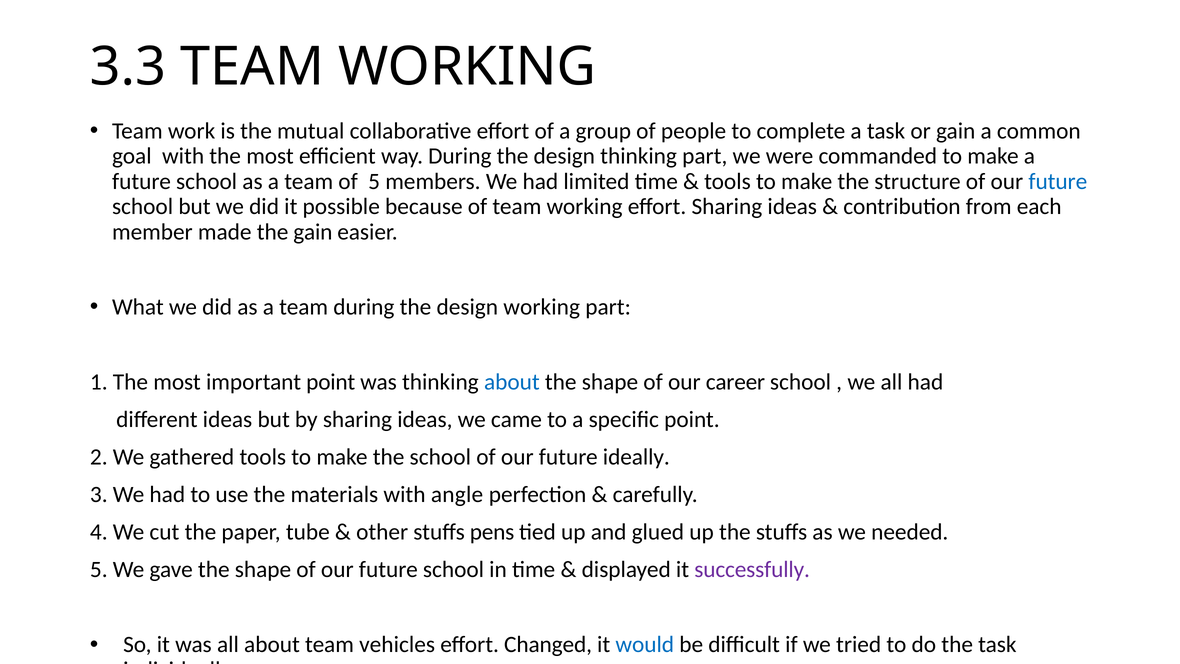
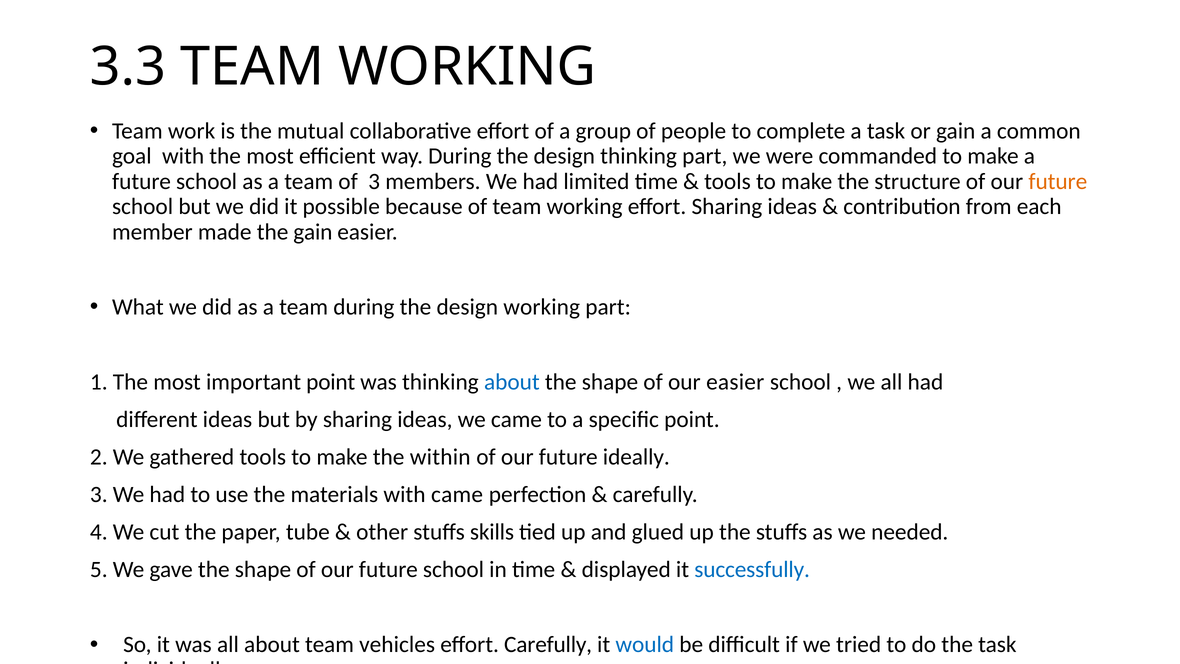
of 5: 5 -> 3 (374, 181)
future colour: blue -> orange (1058, 181)
our career: career -> easier (735, 382)
the school: school -> within (440, 457)
with angle: angle -> came (457, 494)
pens: pens -> skills (492, 532)
successfully colour: purple -> blue (752, 569)
effort Changed: Changed -> Carefully (548, 644)
